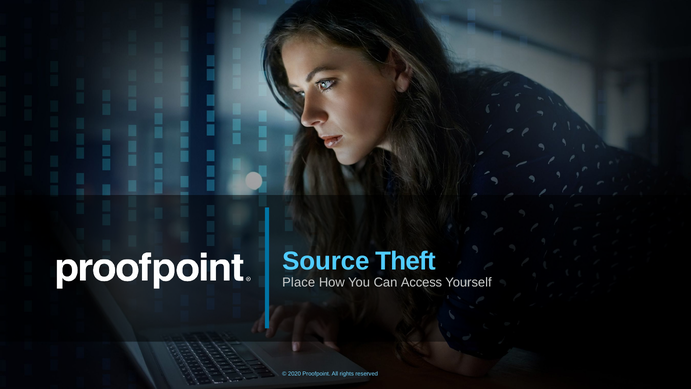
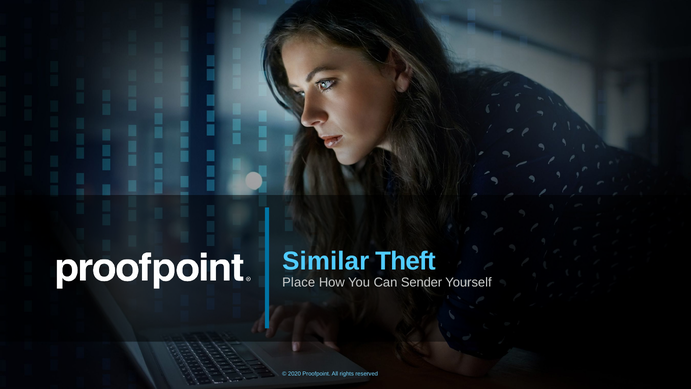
Source: Source -> Similar (326, 261)
Access: Access -> Sender (422, 282)
